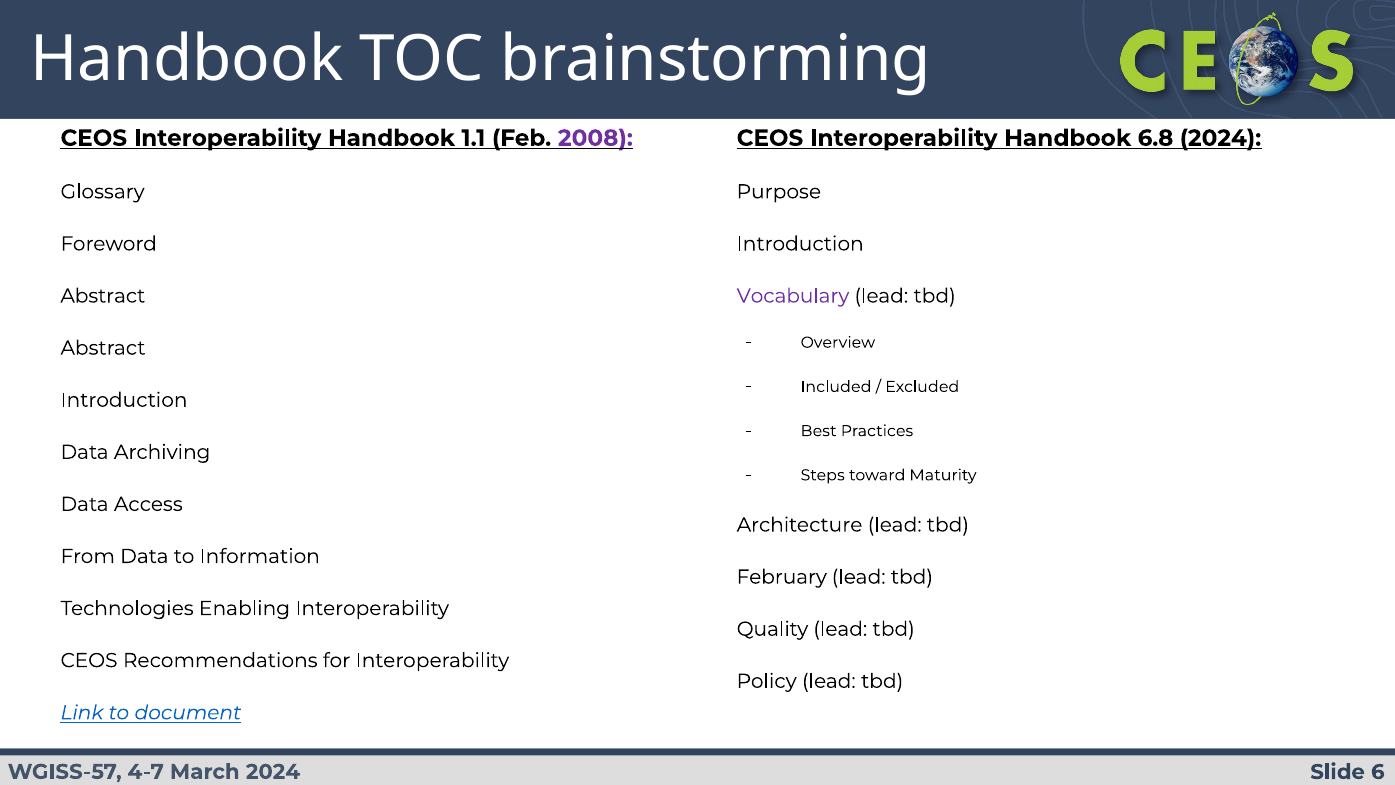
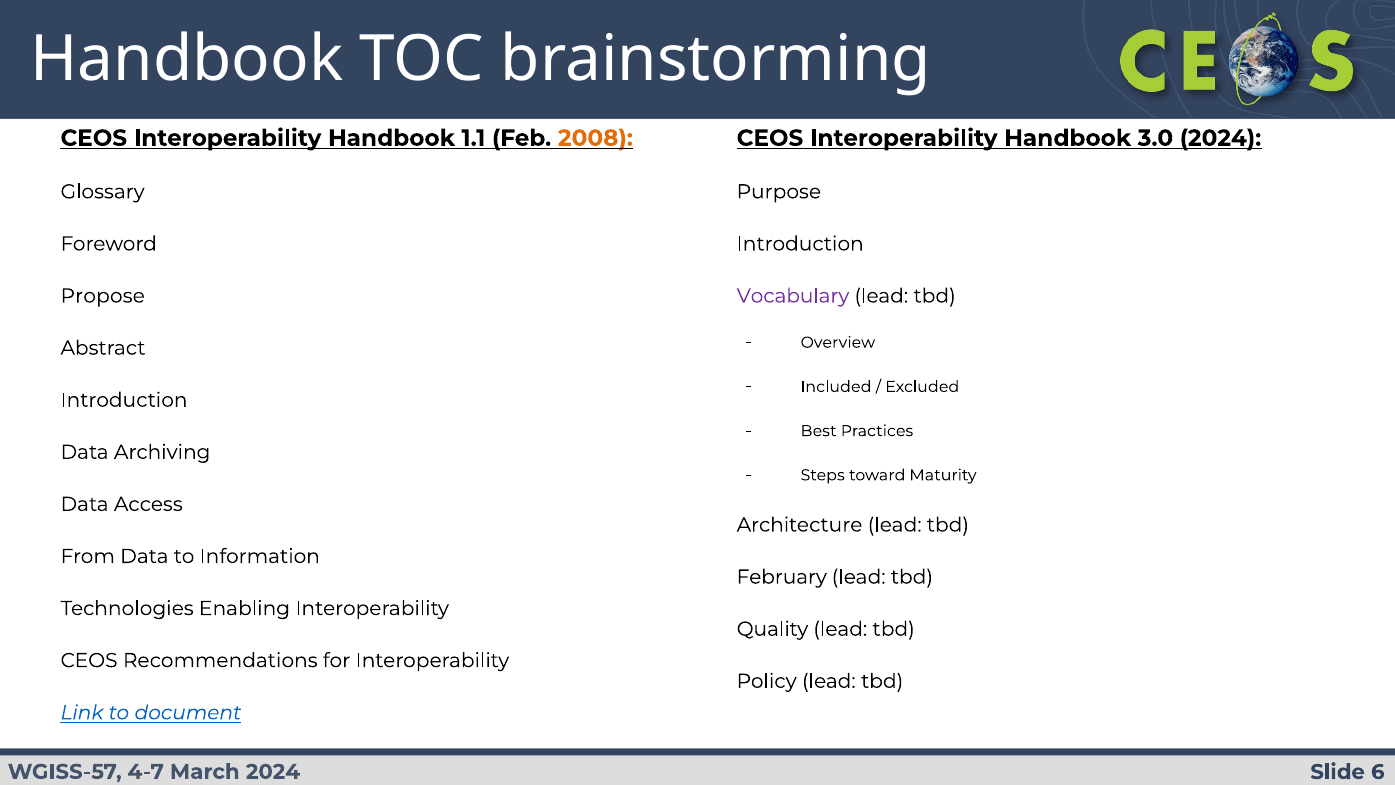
2008 colour: purple -> orange (595, 138)
6.8: 6.8 -> 3.0 (1155, 138)
Abstract: Abstract -> Propose (103, 296)
